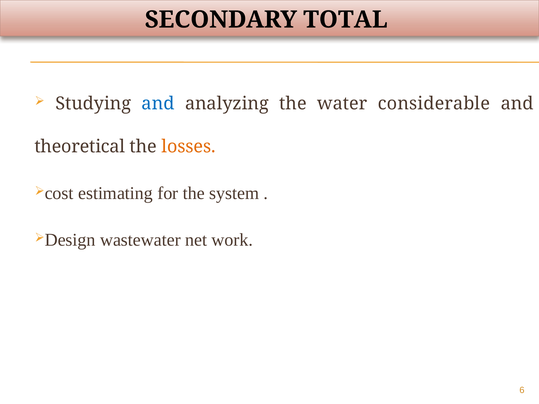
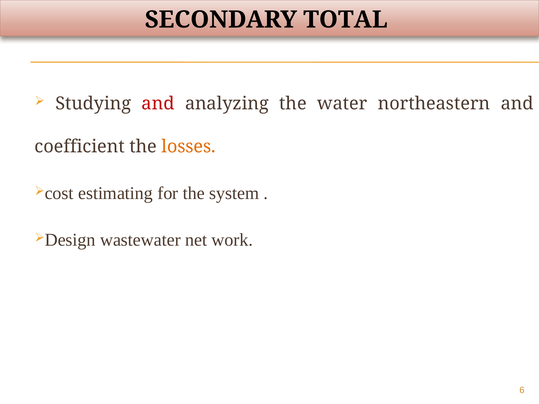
and colour: blue -> red (158, 104)
considerable: considerable -> northeastern (434, 104)
theoretical: theoretical -> coefficient (80, 147)
